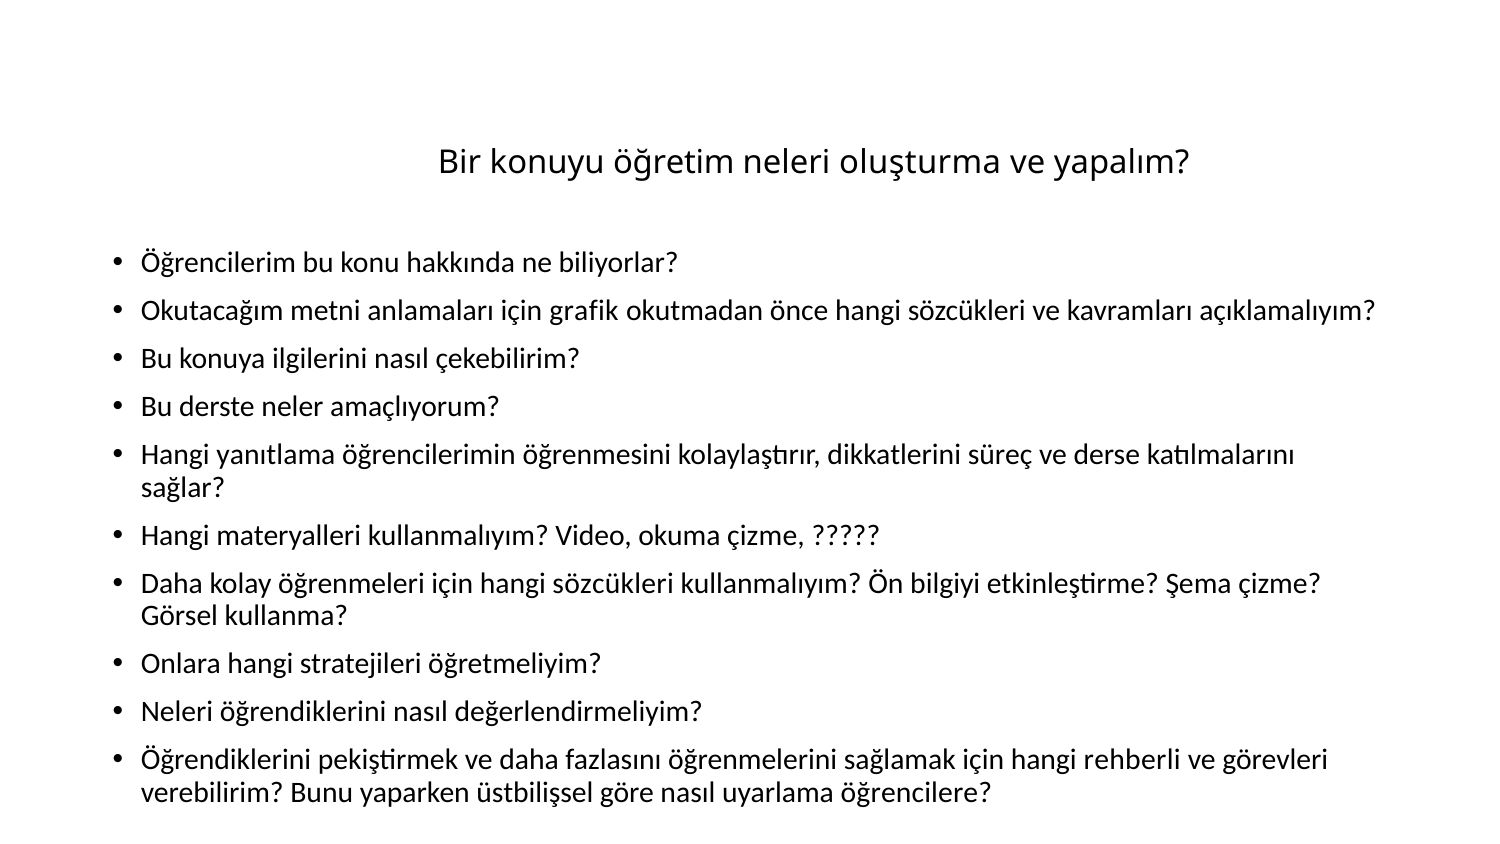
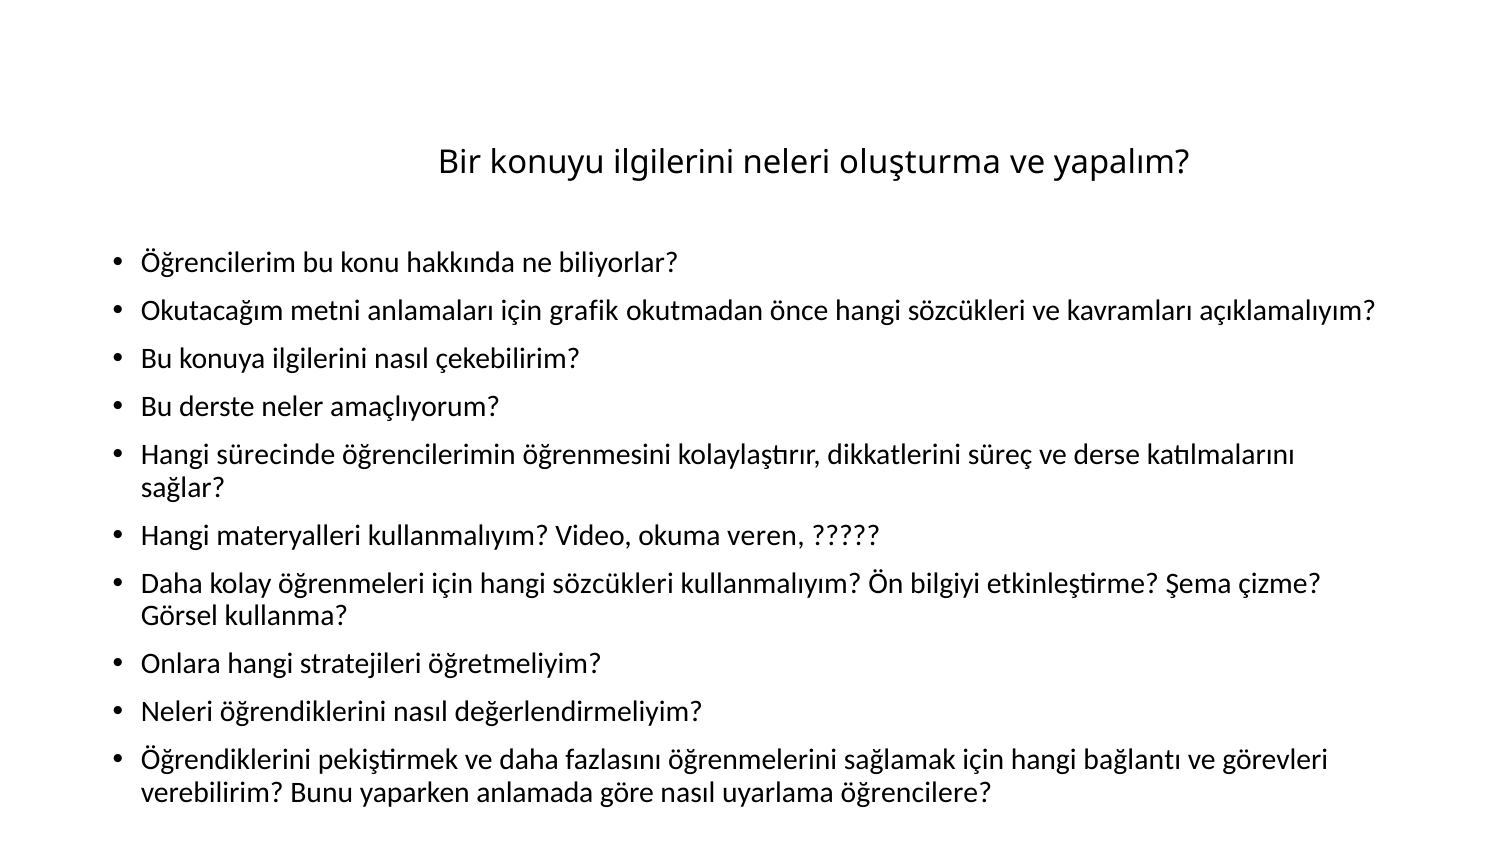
konuyu öğretim: öğretim -> ilgilerini (674, 162)
yanıtlama: yanıtlama -> sürecinde (276, 455)
okuma çizme: çizme -> veren (766, 535)
rehberli: rehberli -> bağlantı (1132, 760)
üstbilişsel: üstbilişsel -> anlamada (535, 792)
